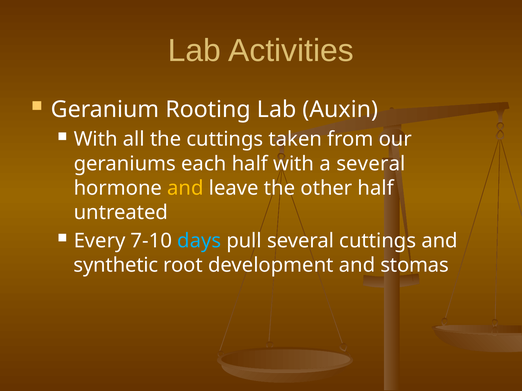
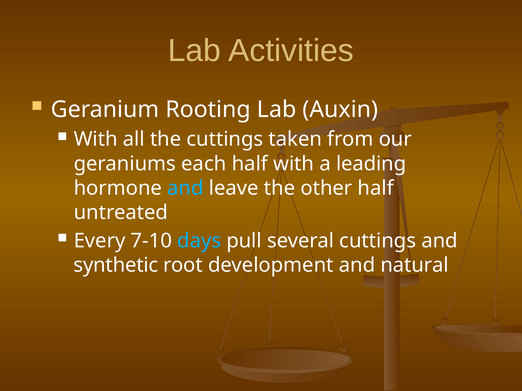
a several: several -> leading (371, 164)
and colour: yellow -> light blue (185, 188)
stomas: stomas -> natural (415, 265)
